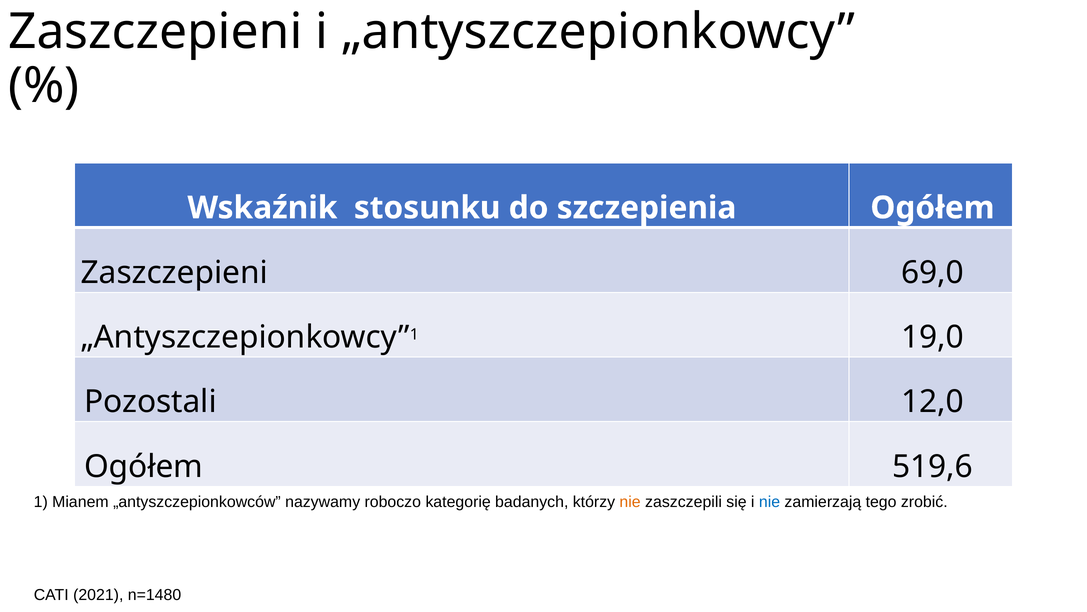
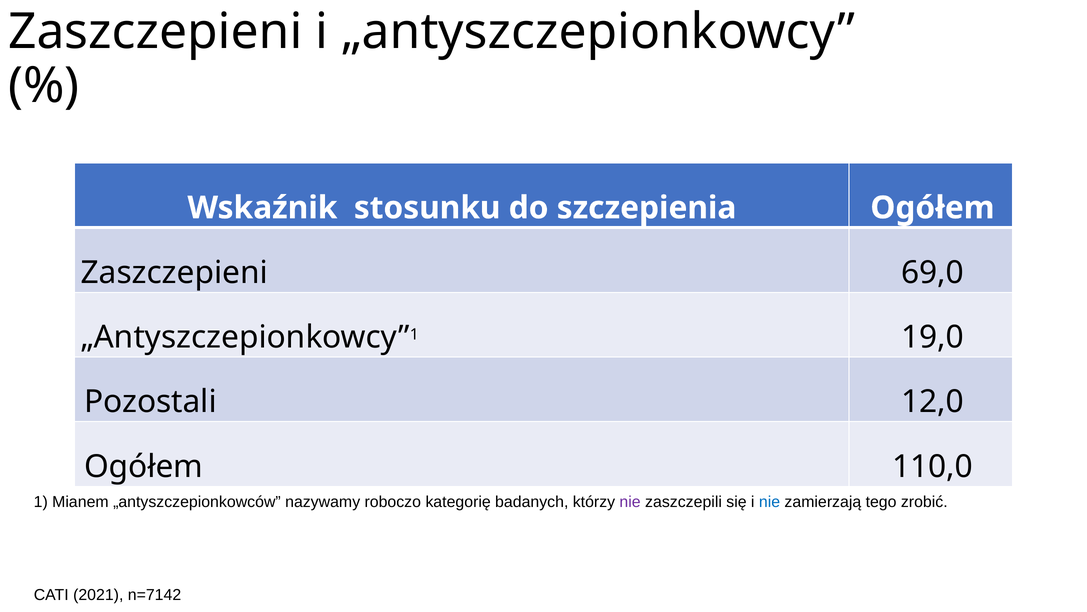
519,6: 519,6 -> 110,0 (932, 466)
nie colour: orange -> purple (630, 502)
n=1480: n=1480 -> n=7142 (155, 594)
